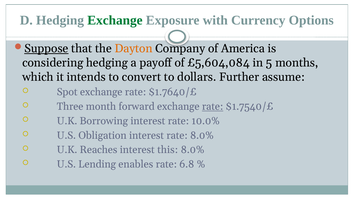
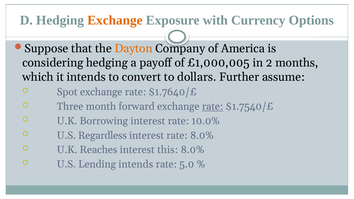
Exchange colour: green -> orange (115, 20)
Suppose underline: present -> none (46, 49)
£5,604,084: £5,604,084 -> £1,000,005 (219, 63)
5: 5 -> 2 (269, 63)
Obligation: Obligation -> Regardless (103, 135)
Lending enables: enables -> intends (136, 164)
6.8: 6.8 -> 5.0 (187, 164)
